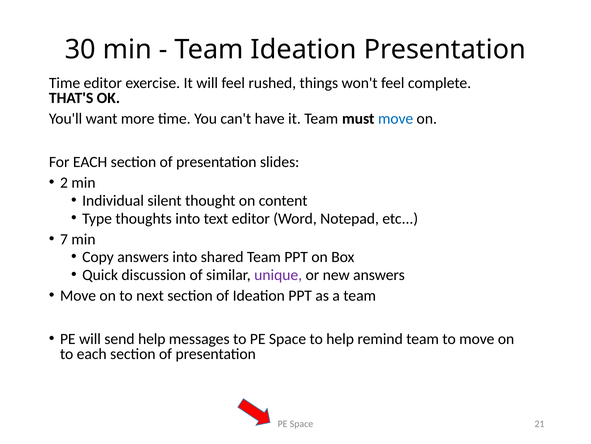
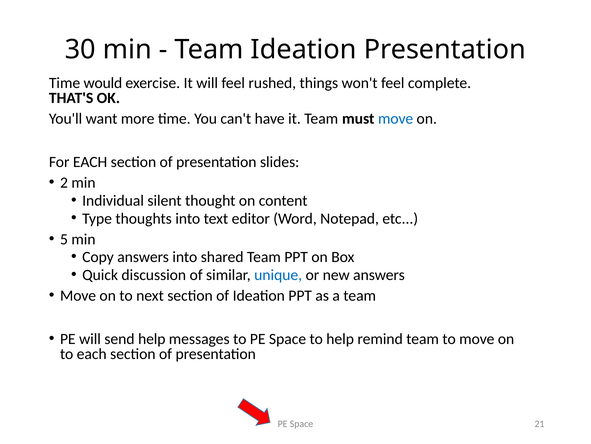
Time editor: editor -> would (103, 83)
7: 7 -> 5 (64, 239)
unique colour: purple -> blue (278, 275)
